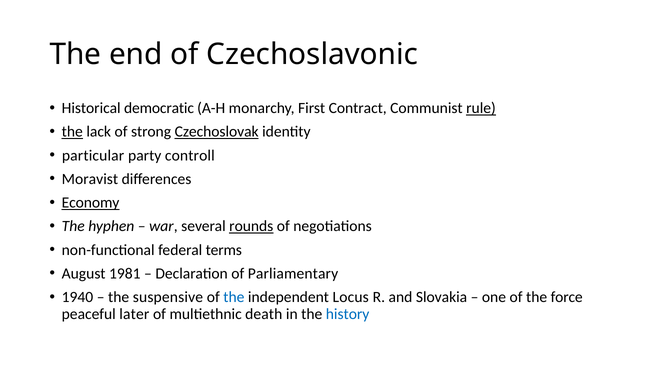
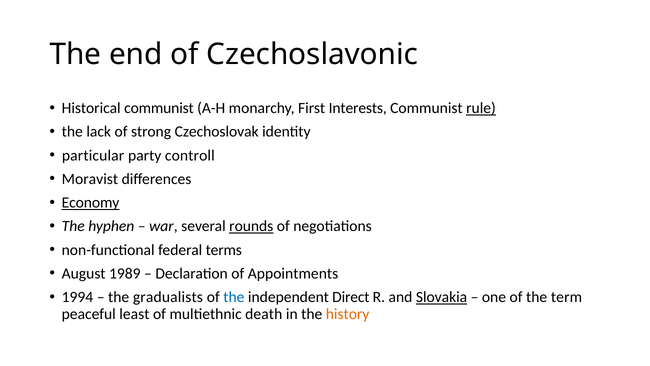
Historical democratic: democratic -> communist (159, 108)
Contract: Contract -> Interests (358, 108)
the underline: present -> none (72, 132)
Czechoslovak underline: present -> none (217, 132)
1981: 1981 -> 1989 (125, 273)
Parliamentary: Parliamentary -> Appointments (293, 273)
1940: 1940 -> 1994 (77, 297)
suspensive: suspensive -> gradualists (168, 297)
Locus: Locus -> Direct (351, 297)
Slovakia underline: none -> present (442, 297)
force: force -> term (567, 297)
later: later -> least (134, 314)
history colour: blue -> orange (348, 314)
